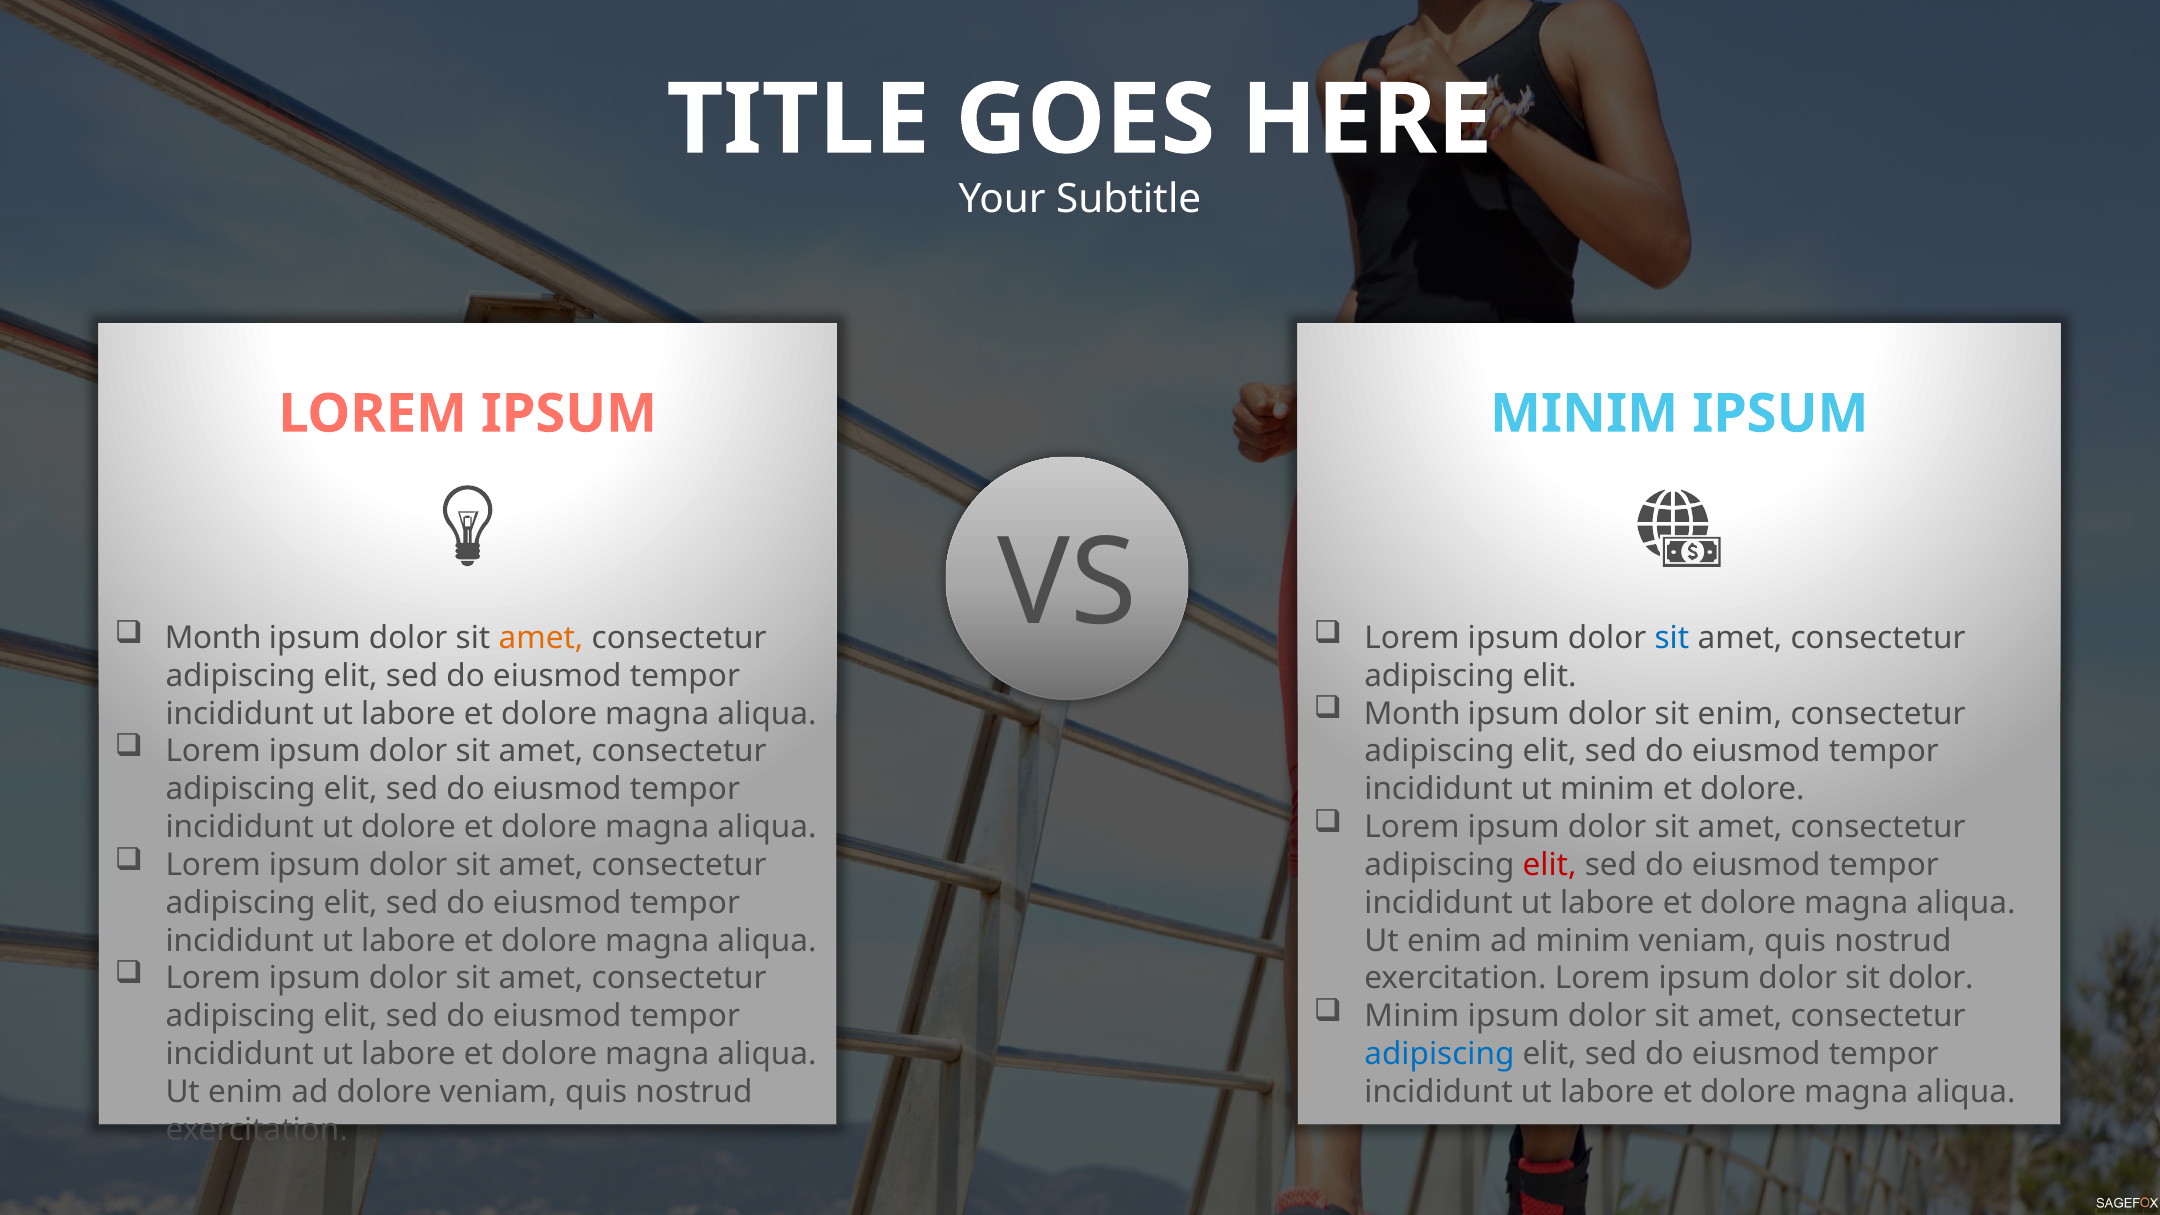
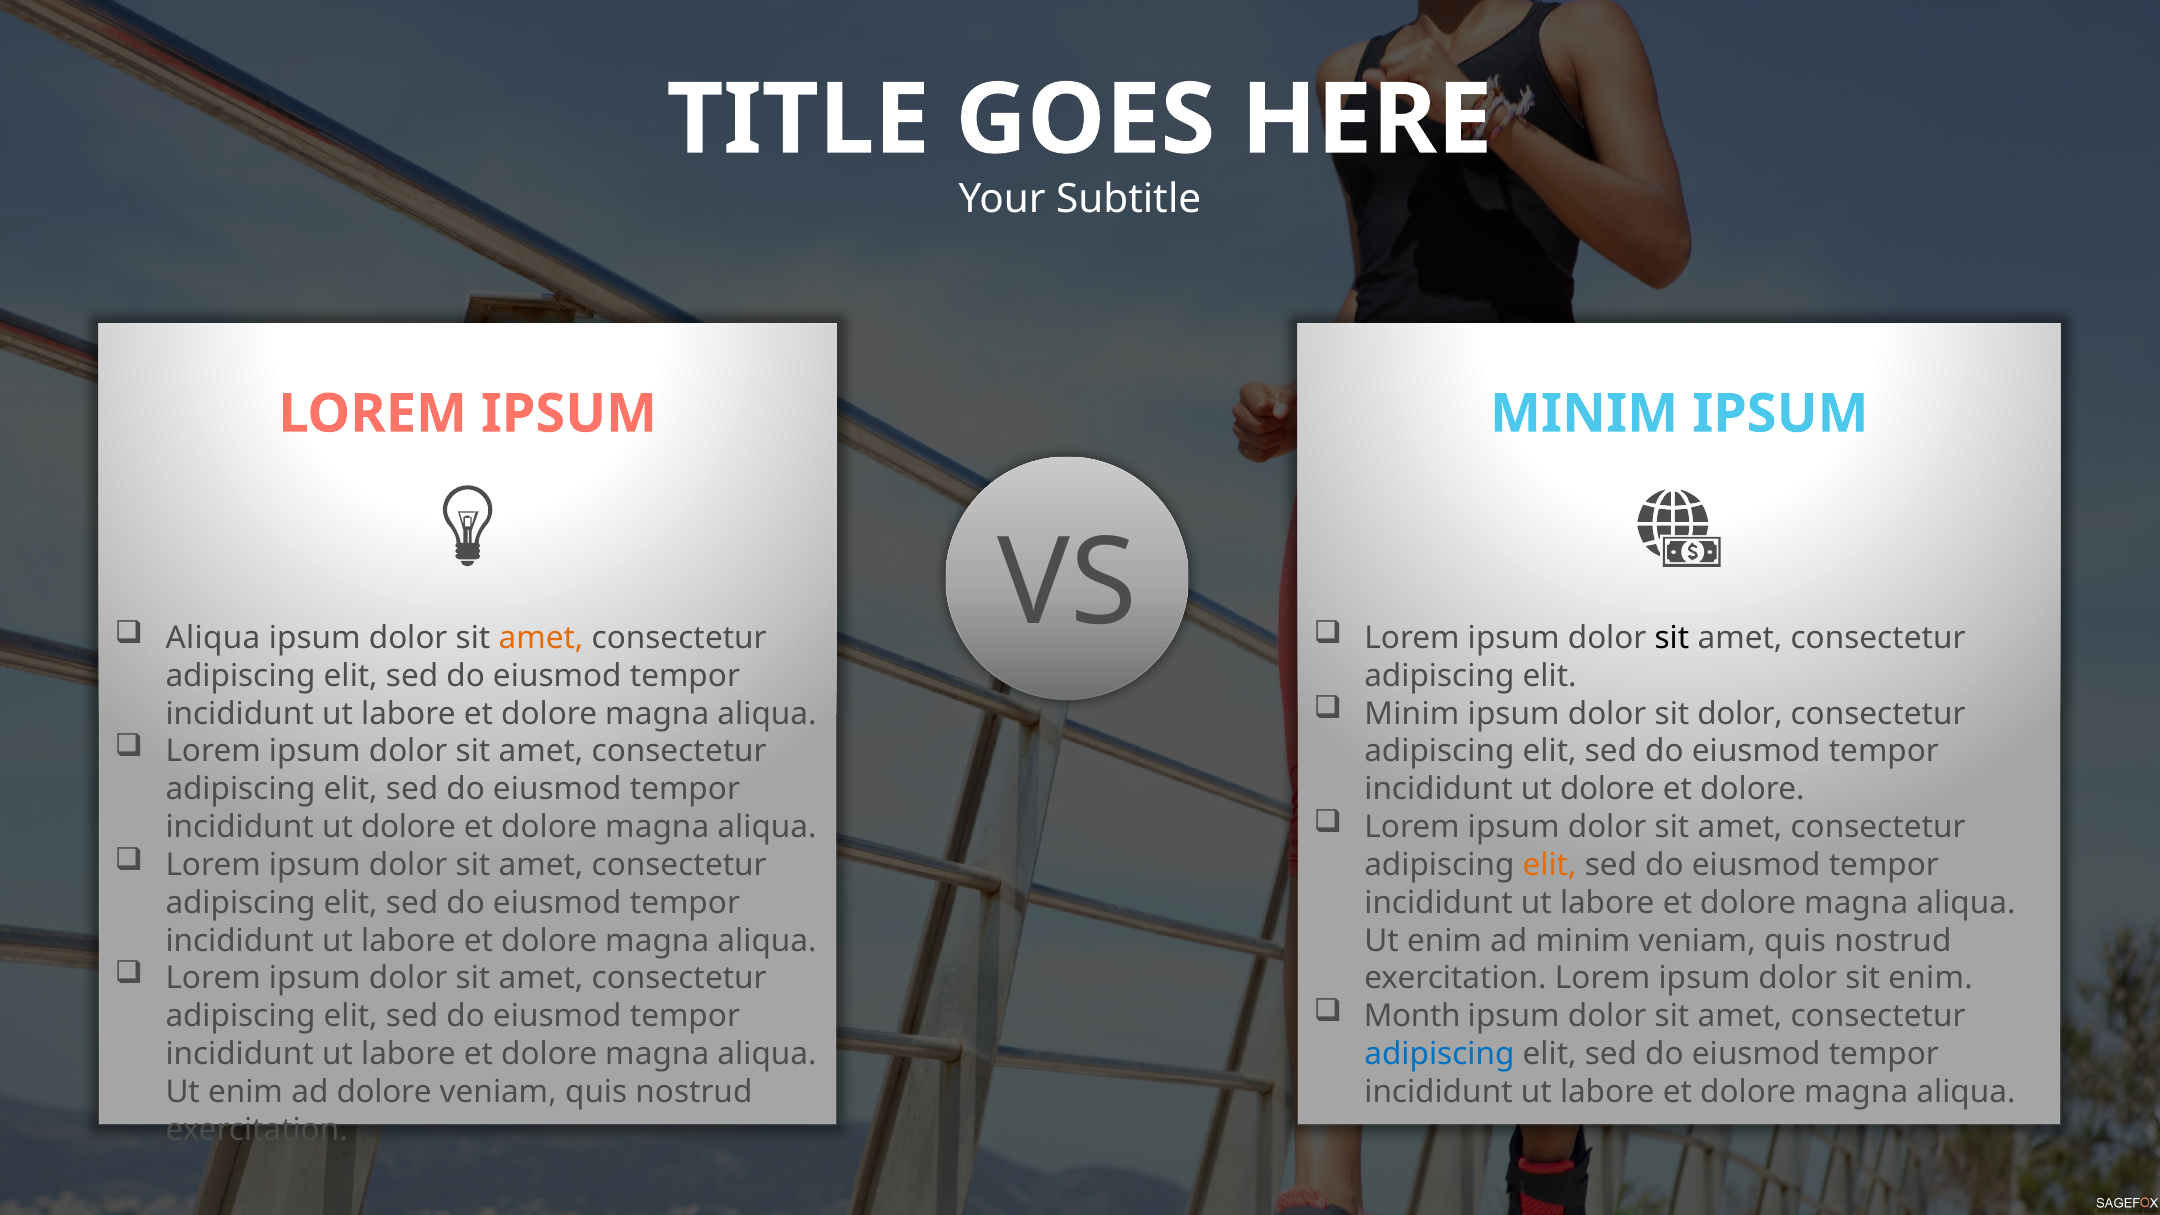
Month: Month -> Aliqua (213, 638)
sit colour: blue -> black (1672, 638)
Month: Month -> Minim (1412, 714)
sit enim: enim -> dolor (1740, 714)
minim: minim -> dolore (1607, 789)
elit colour: red -> orange (1550, 865)
sit dolor: dolor -> enim (1931, 978)
Minim: Minim -> Month (1412, 1016)
